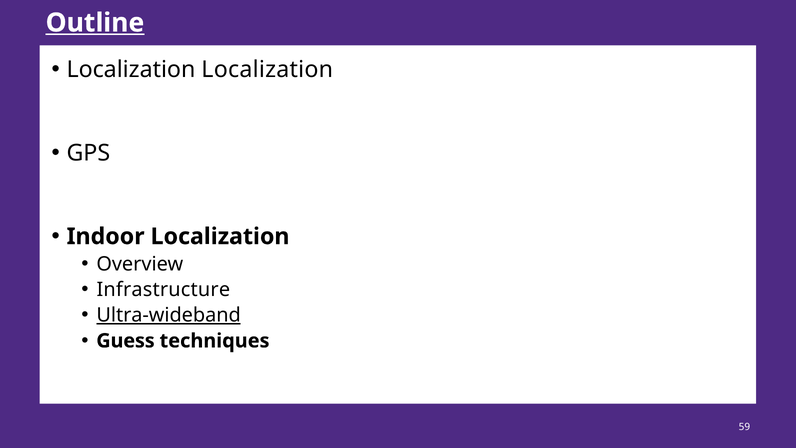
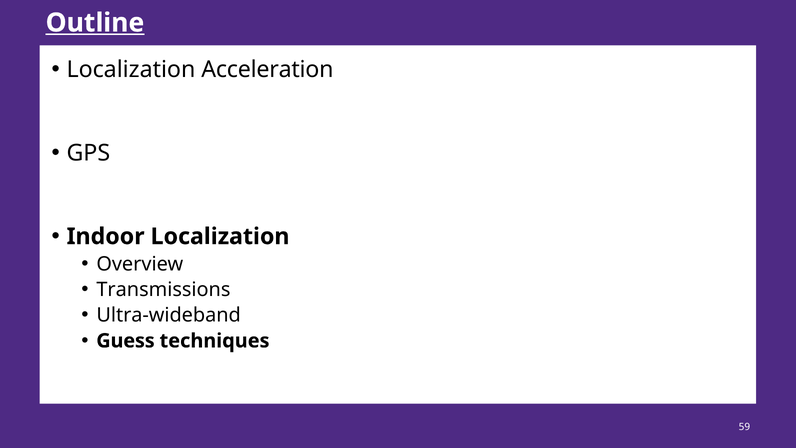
Localization Localization: Localization -> Acceleration (267, 70)
Infrastructure: Infrastructure -> Transmissions (163, 289)
Ultra-wideband underline: present -> none (169, 315)
